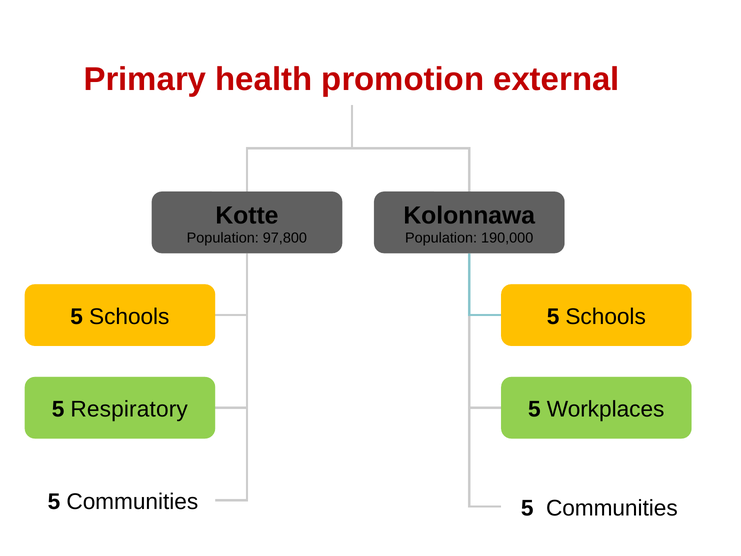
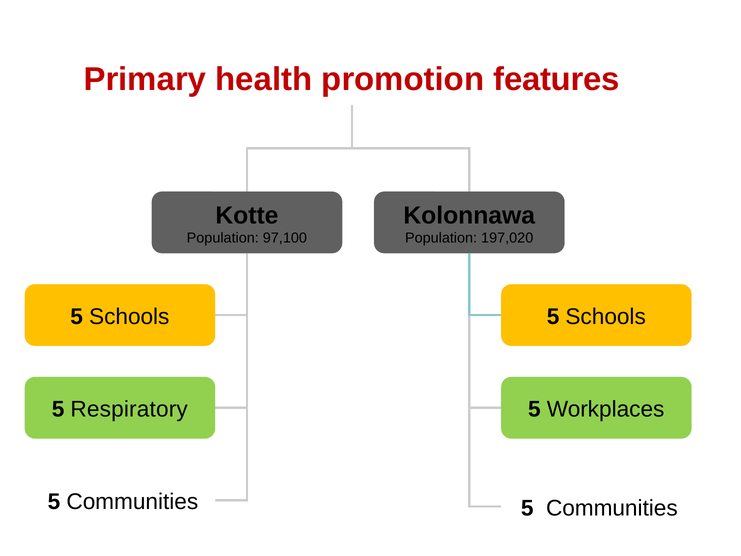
external: external -> features (557, 79)
97,800: 97,800 -> 97,100 (285, 238)
190,000: 190,000 -> 197,020 (507, 238)
